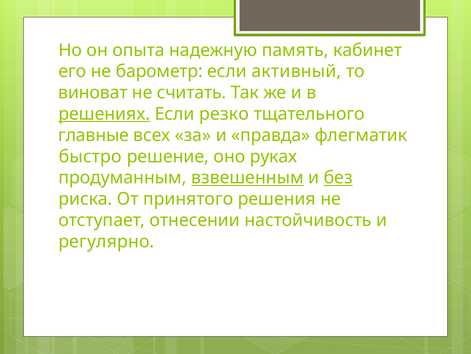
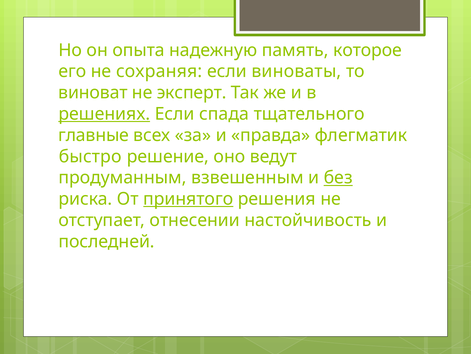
кабинет: кабинет -> которое (368, 50)
барометр: барометр -> сохраняя (159, 71)
активный: активный -> виноваты (296, 71)
считать: считать -> эксперт (192, 93)
резко: резко -> спада (224, 114)
руках: руках -> ведут (273, 156)
взвешенным underline: present -> none (247, 177)
принятого underline: none -> present (188, 199)
регулярно: регулярно -> последней (107, 241)
